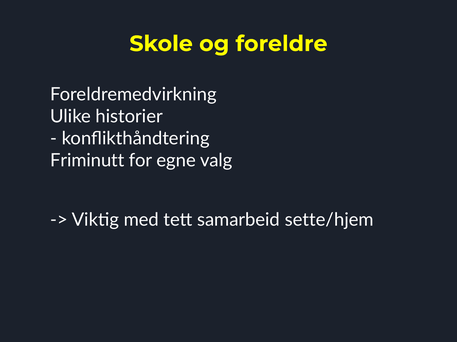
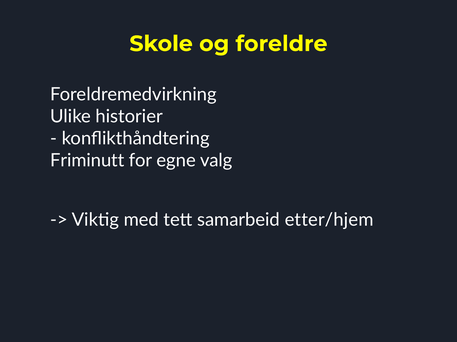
sette/hjem: sette/hjem -> etter/hjem (329, 220)
